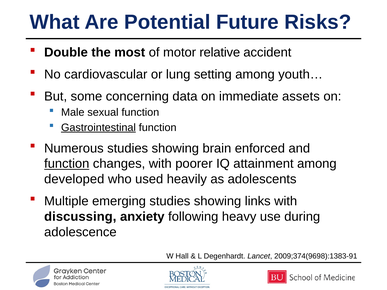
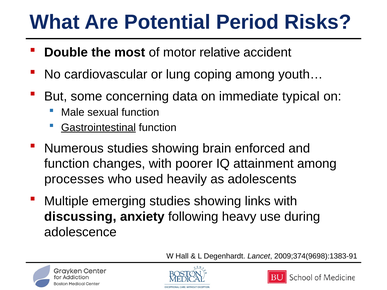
Future: Future -> Period (247, 22)
setting: setting -> coping (213, 74)
assets: assets -> typical (301, 96)
function underline: present -> none (67, 164)
developed: developed -> processes (74, 179)
